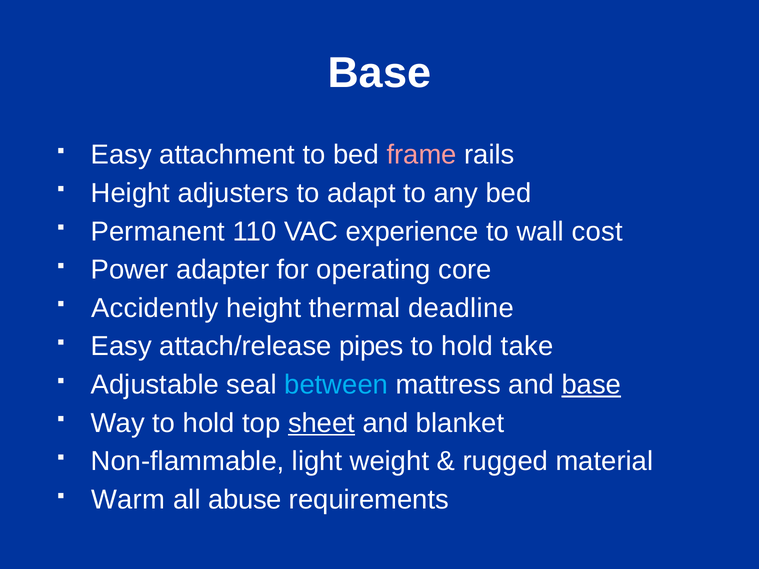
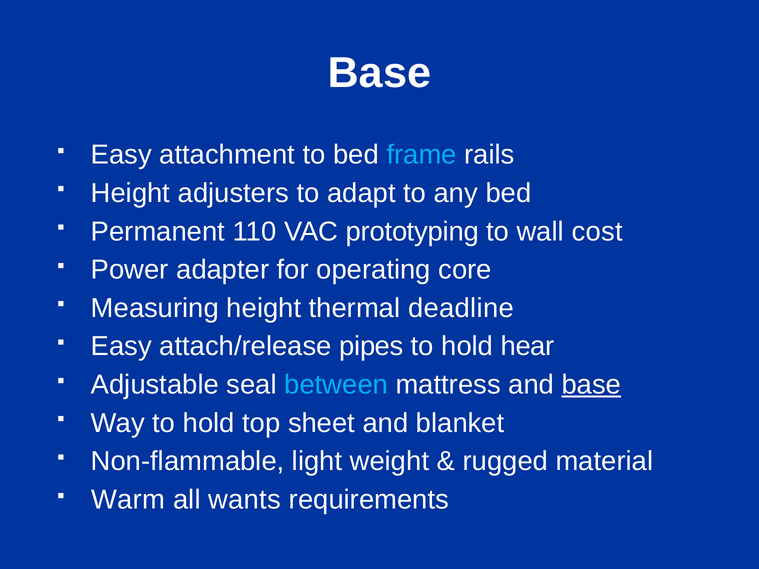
frame colour: pink -> light blue (422, 155)
experience: experience -> prototyping (412, 232)
Accidently: Accidently -> Measuring (155, 308)
take: take -> hear (528, 347)
sheet underline: present -> none (321, 423)
abuse: abuse -> wants (245, 500)
